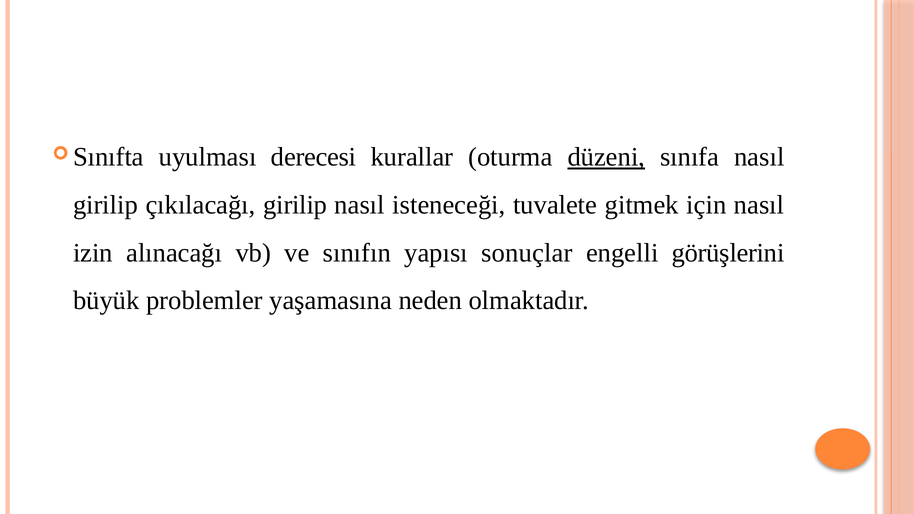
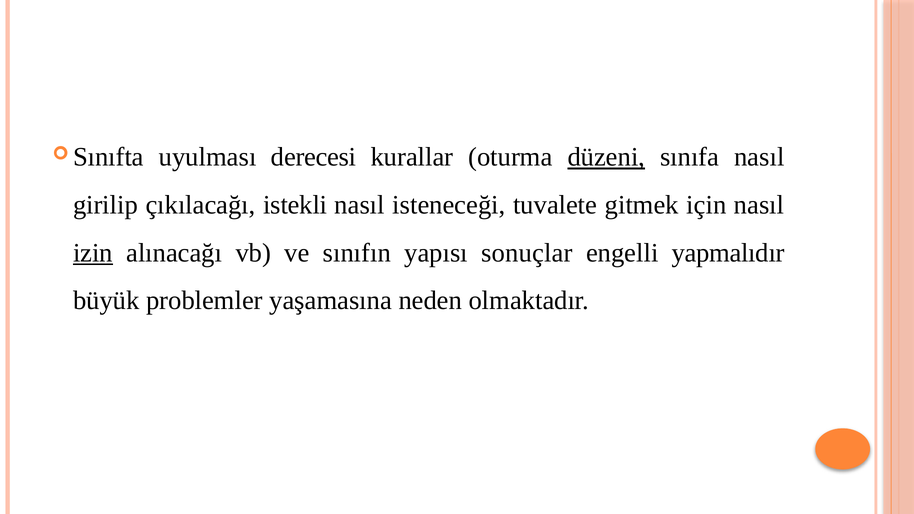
çıkılacağı girilip: girilip -> istekli (295, 205)
izin underline: none -> present (93, 253)
görüşlerini: görüşlerini -> yapmalıdır (728, 253)
